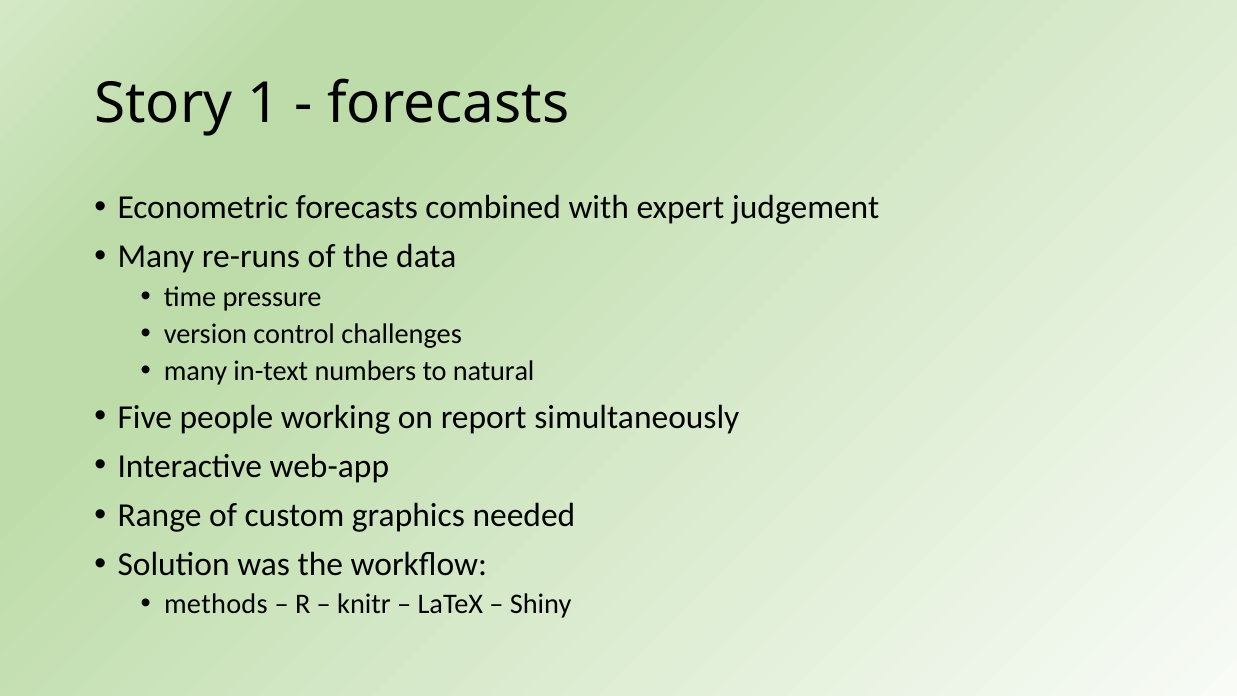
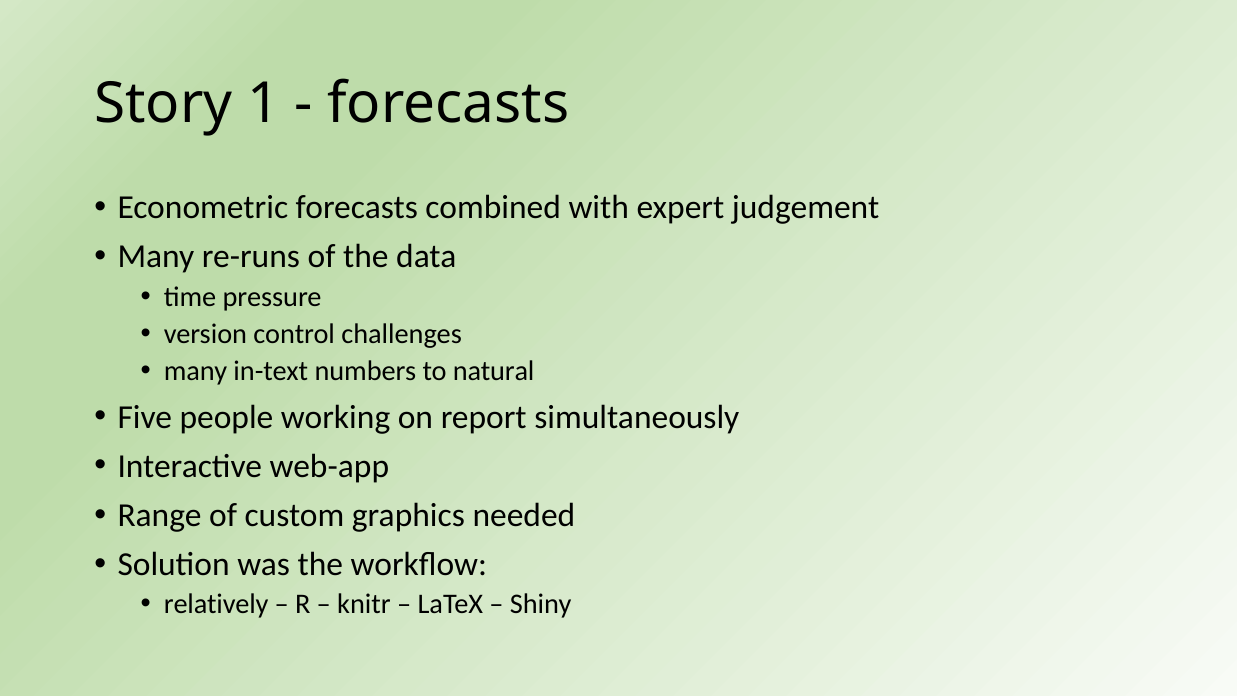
methods: methods -> relatively (216, 604)
